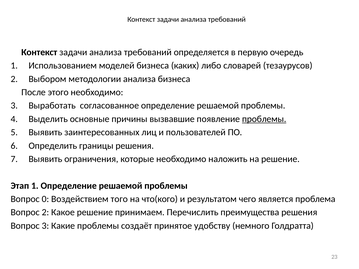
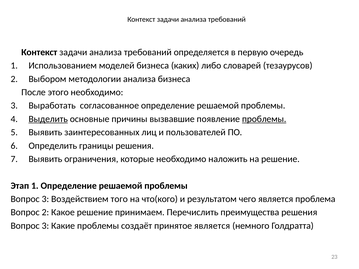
Выделить underline: none -> present (48, 119)
0: 0 -> 3 (45, 199)
принятое удобству: удобству -> является (212, 226)
